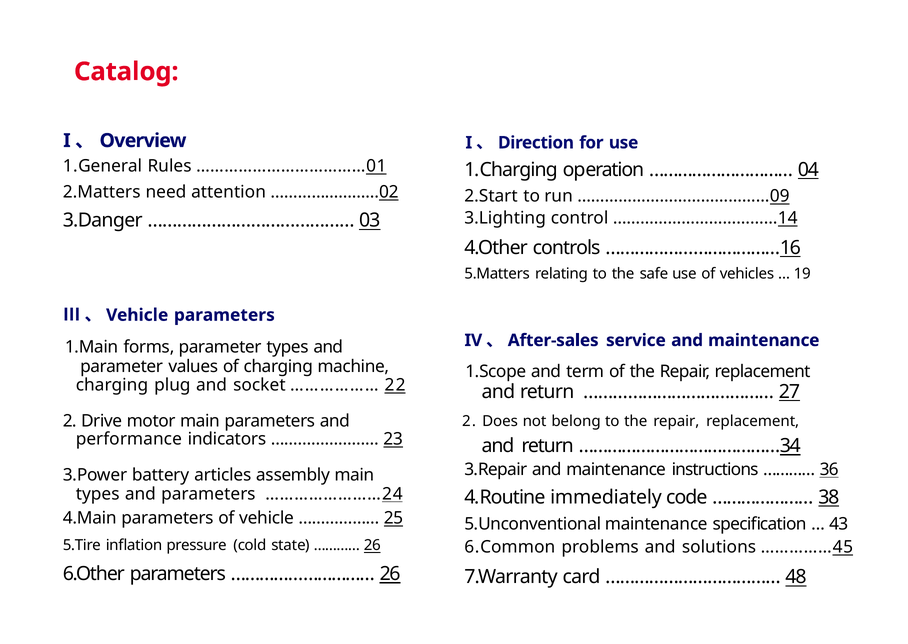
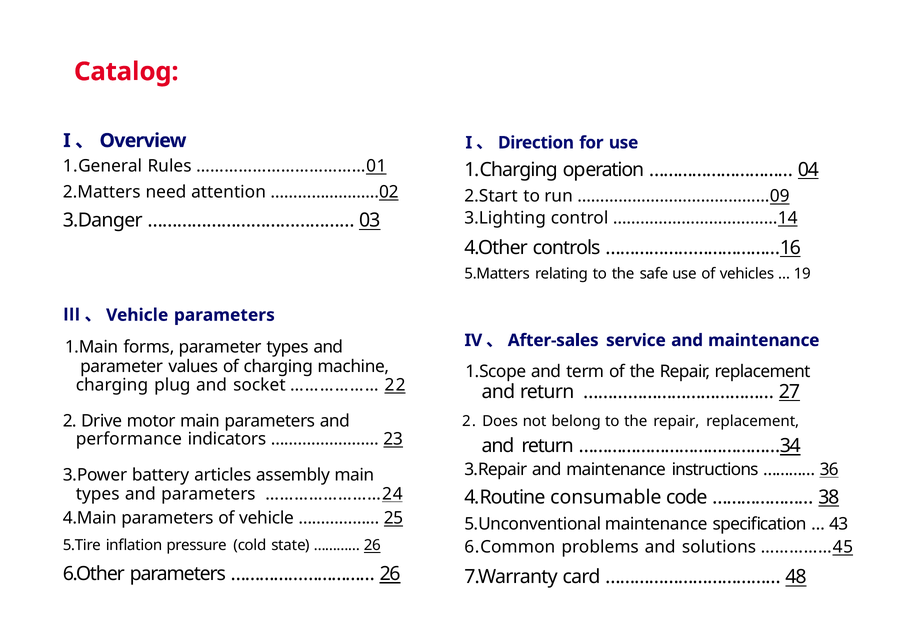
immediately: immediately -> consumable (606, 497)
